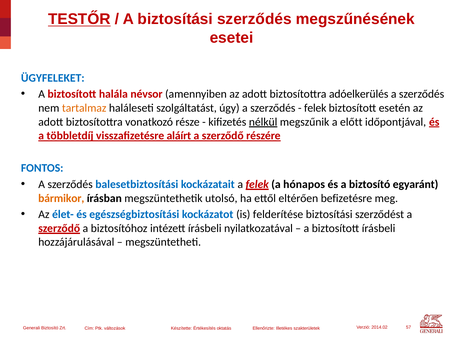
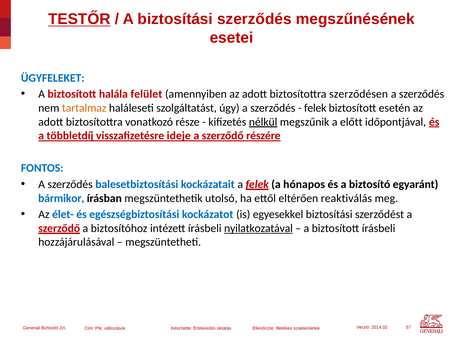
névsor: névsor -> felület (146, 94)
adóelkerülés: adóelkerülés -> szerződésen (359, 94)
aláírt: aláírt -> ideje (179, 136)
bármikor colour: orange -> blue (61, 198)
befizetésre: befizetésre -> reaktiválás (346, 198)
felderítése: felderítése -> egyesekkel (278, 214)
nyilatkozatával underline: none -> present (258, 228)
